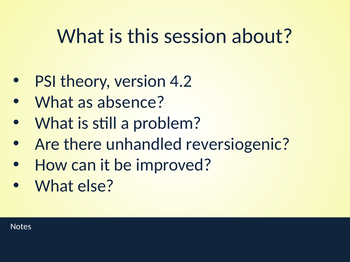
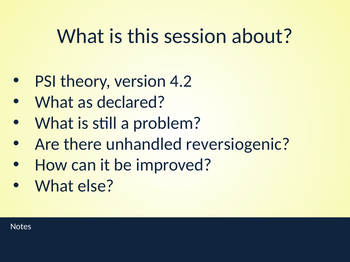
absence: absence -> declared (131, 102)
